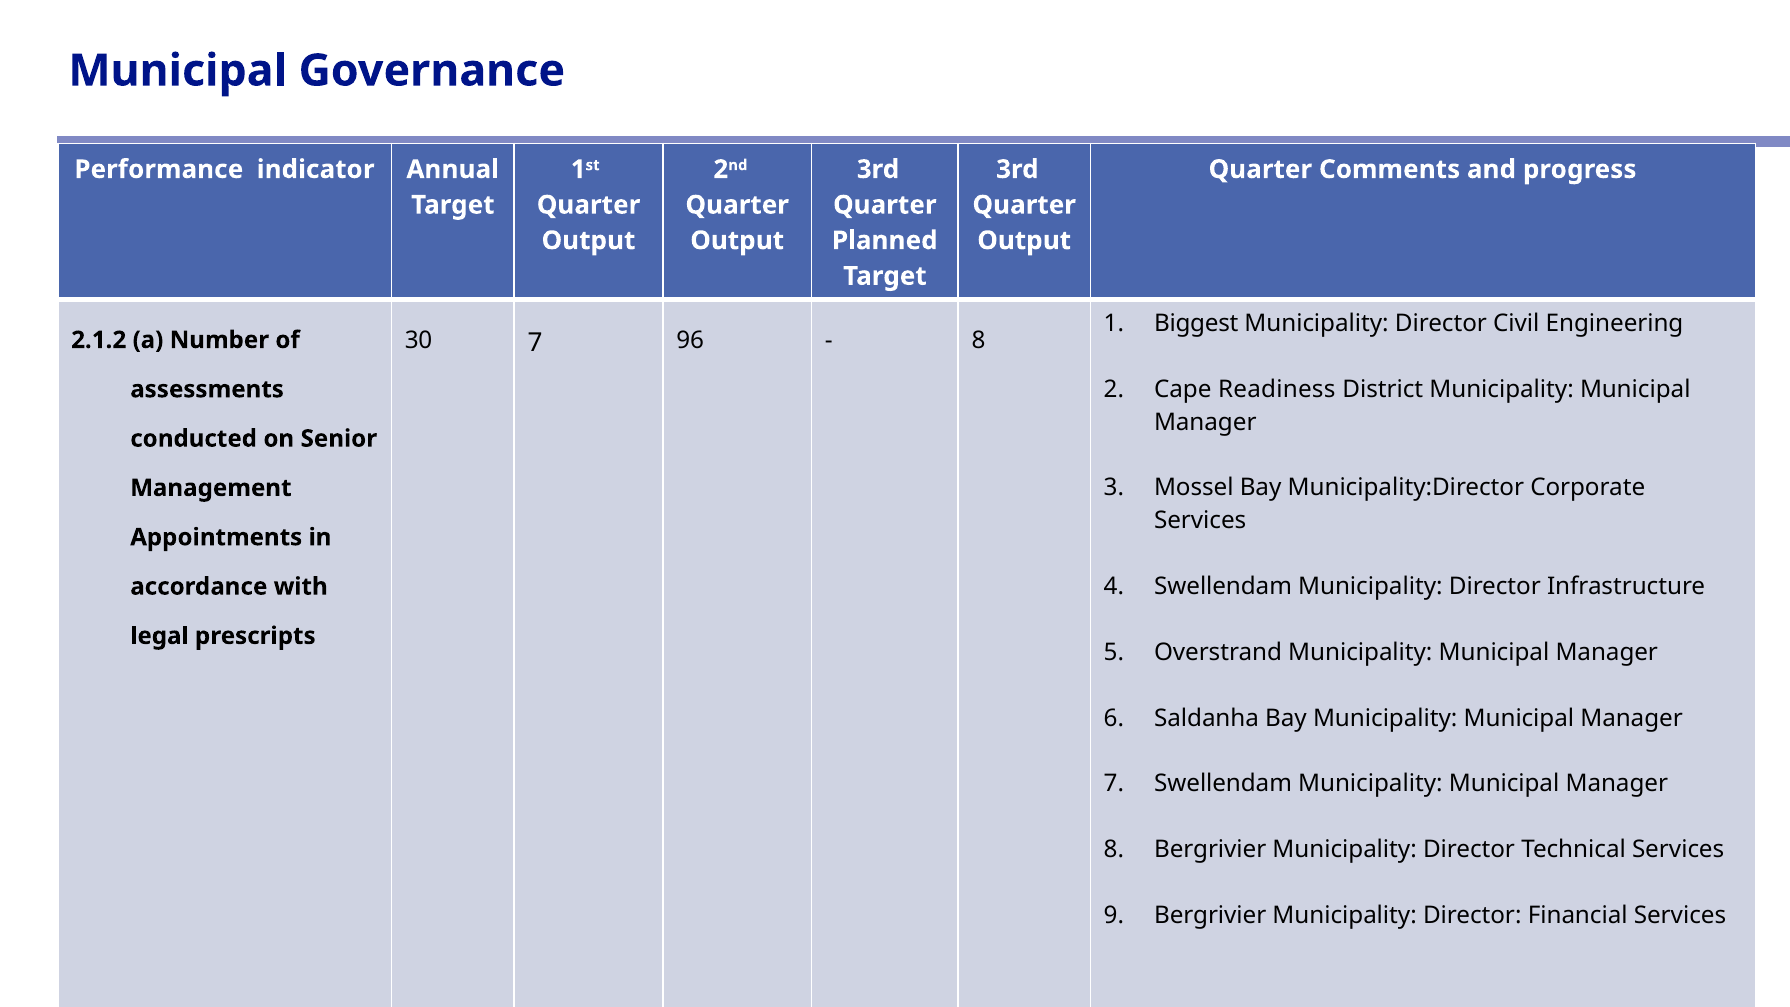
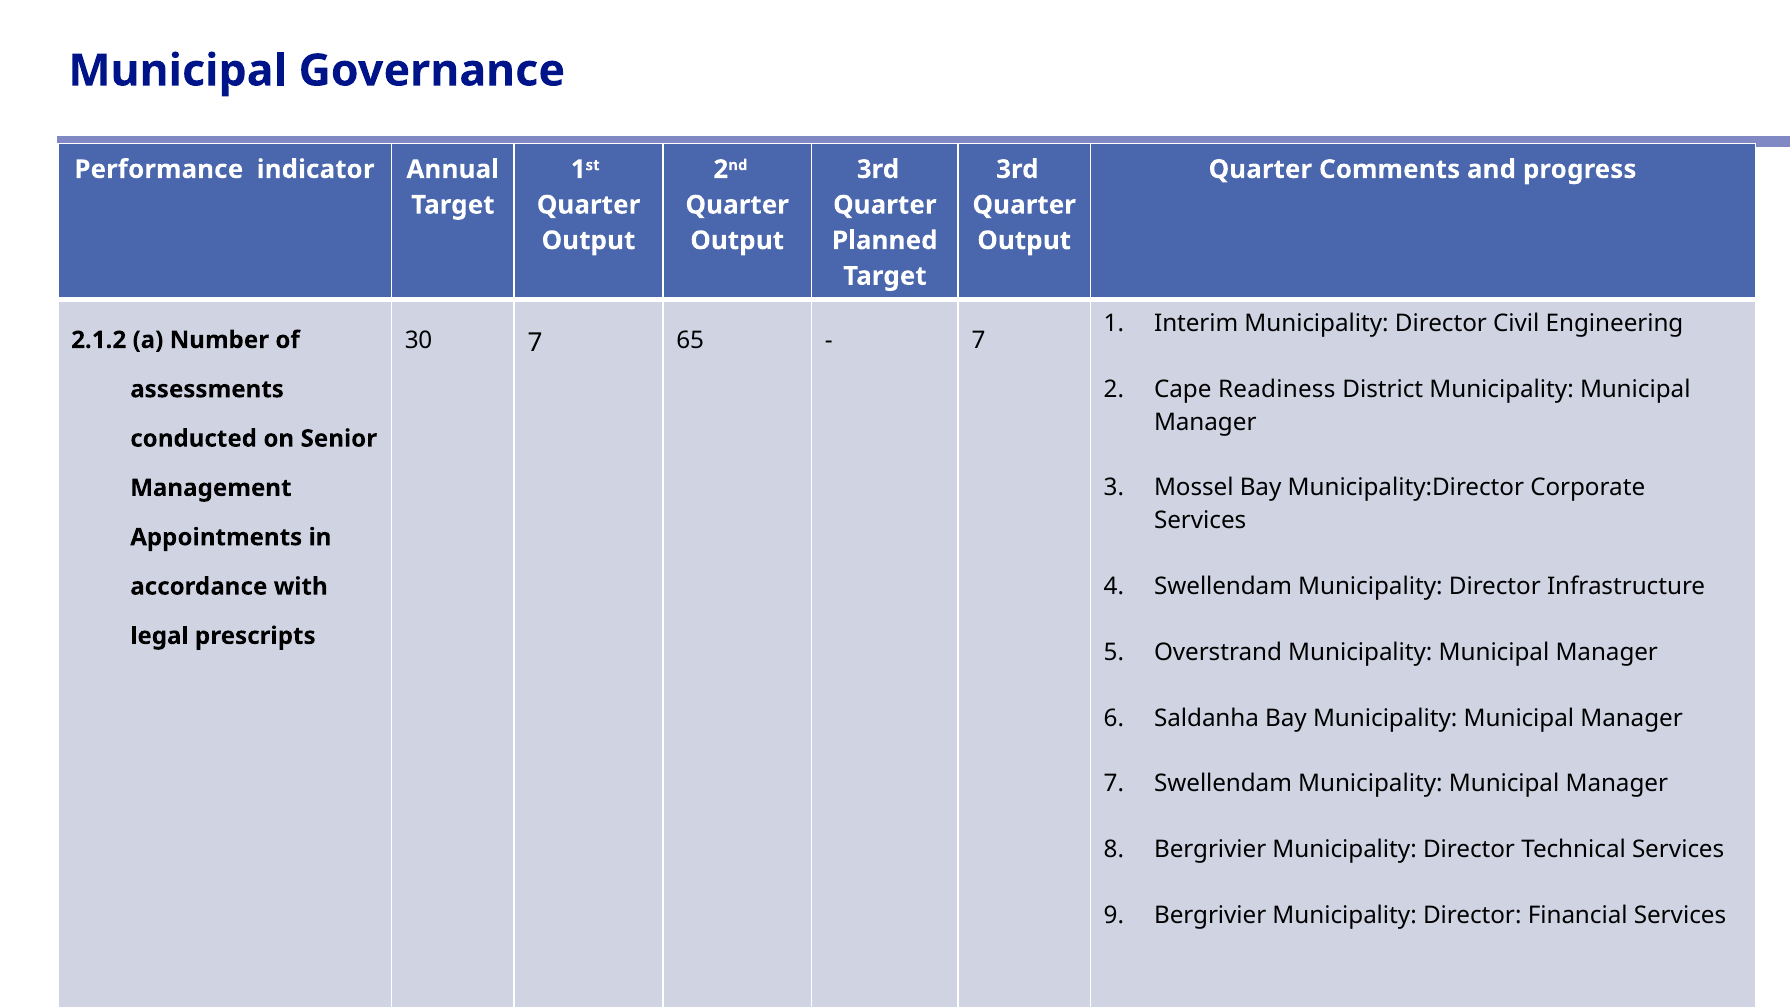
Biggest: Biggest -> Interim (1196, 324)
96: 96 -> 65 (690, 340)
8: 8 -> 7 (979, 340)
